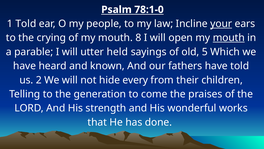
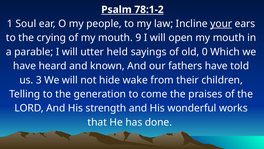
78:1-0: 78:1-0 -> 78:1-2 (149, 10)
1 Told: Told -> Soul (26, 24)
8: 8 -> 9 (138, 38)
mouth underline: present -> none (229, 38)
5: 5 -> 0 (205, 52)
2: 2 -> 3 (39, 80)
every: every -> wake (135, 80)
